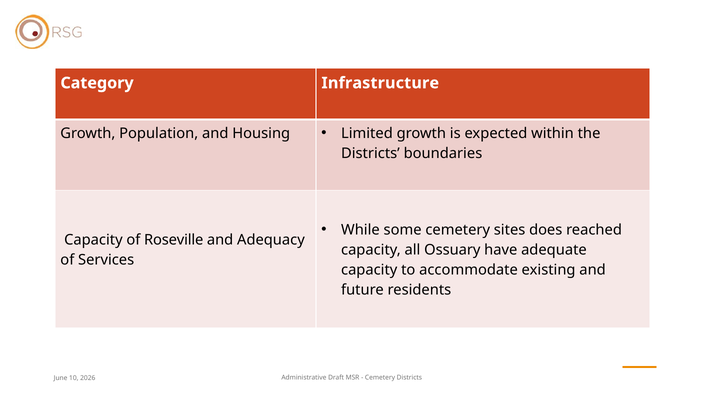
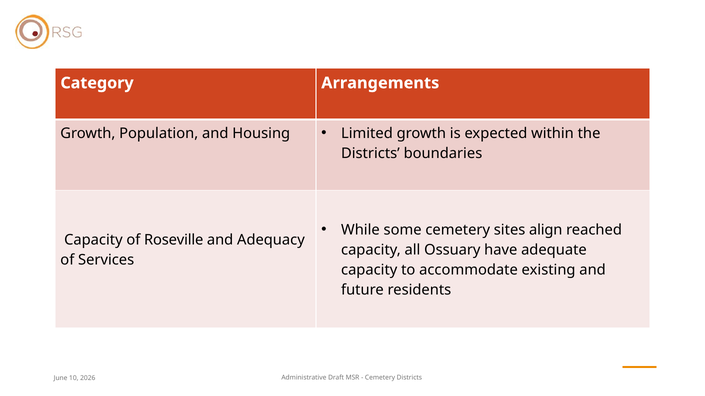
Infrastructure: Infrastructure -> Arrangements (380, 83)
does: does -> align (546, 230)
